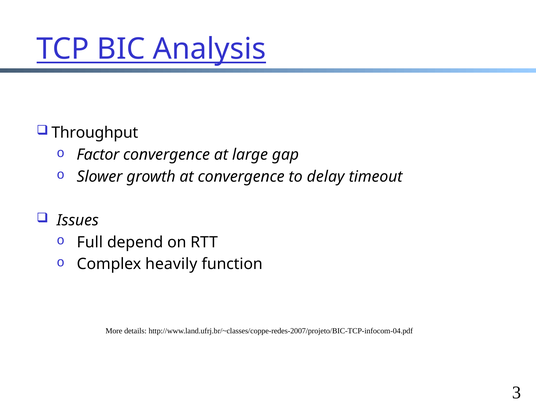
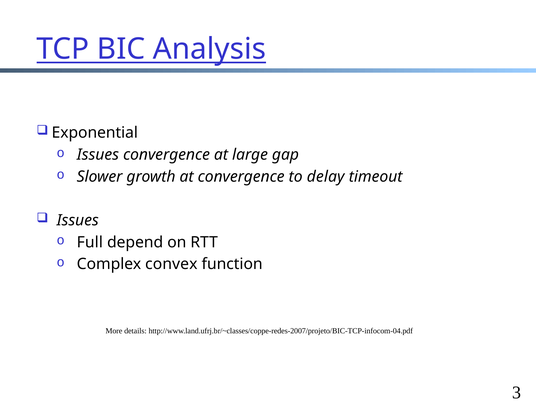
Throughput: Throughput -> Exponential (95, 133)
Factor: Factor -> Issues (98, 155)
heavily: heavily -> convex (171, 264)
